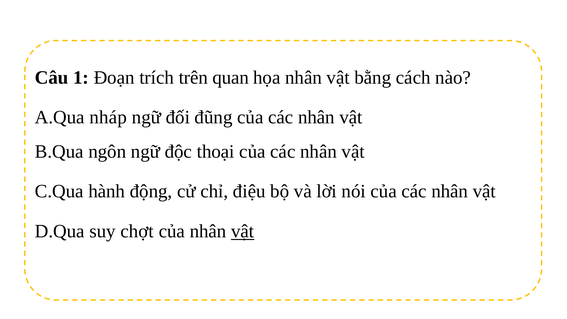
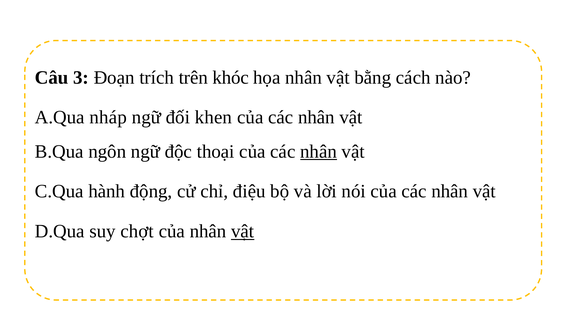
1: 1 -> 3 (81, 77)
quan: quan -> khóc (231, 77)
đũng: đũng -> khen (213, 117)
nhân underline: none -> present (319, 151)
